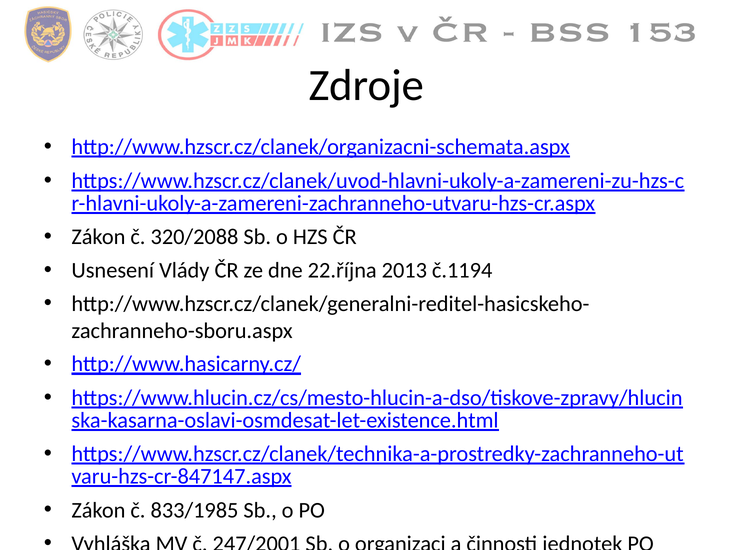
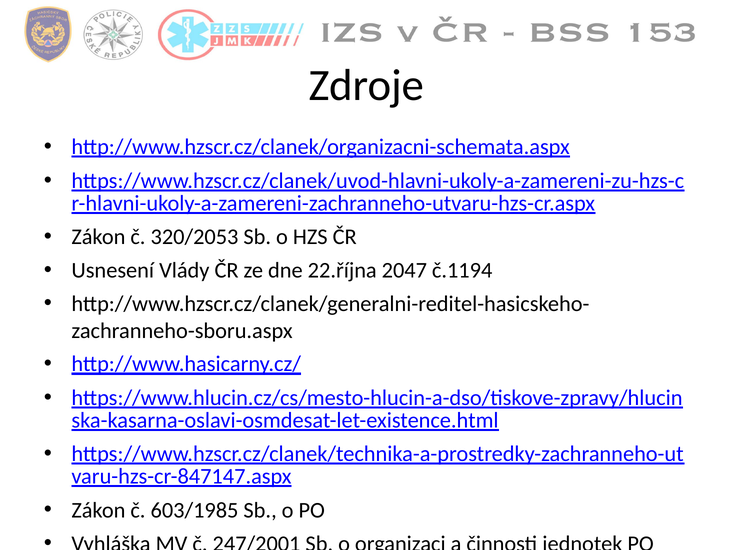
320/2088: 320/2088 -> 320/2053 (194, 237)
2013: 2013 -> 2047 (404, 270)
833/1985: 833/1985 -> 603/1985 (194, 510)
